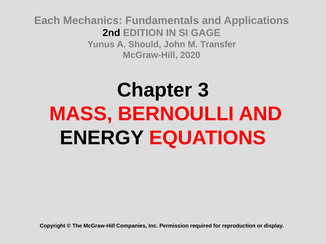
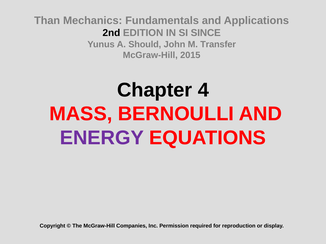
Each: Each -> Than (47, 21)
GAGE: GAGE -> SINCE (206, 33)
2020: 2020 -> 2015 (190, 55)
3: 3 -> 4 (203, 90)
ENERGY colour: black -> purple (102, 138)
